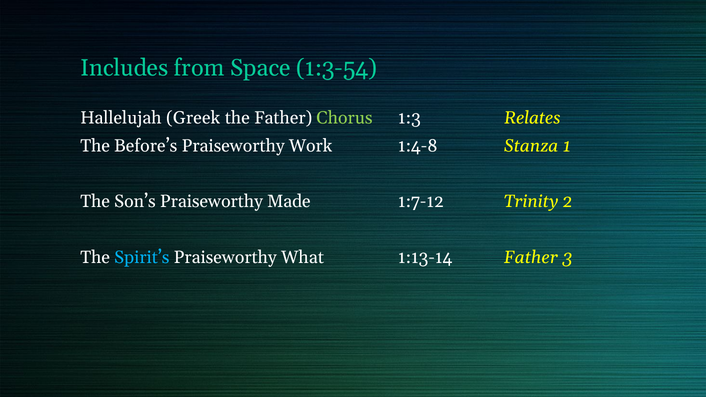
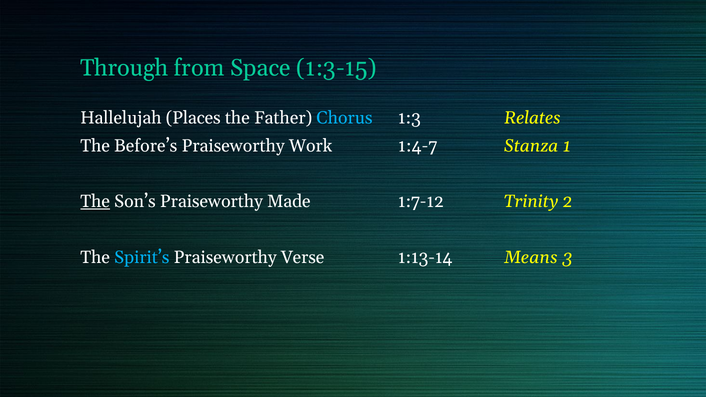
Includes: Includes -> Through (124, 68)
1:3-54: 1:3-54 -> 1:3-15 (336, 68)
Greek: Greek -> Places (193, 118)
Chorus colour: light green -> light blue (345, 118)
1:4-8: 1:4-8 -> 1:4-7 (418, 146)
The underline: none -> present (95, 202)
What: What -> Verse (303, 257)
1:13-14 Father: Father -> Means (531, 257)
